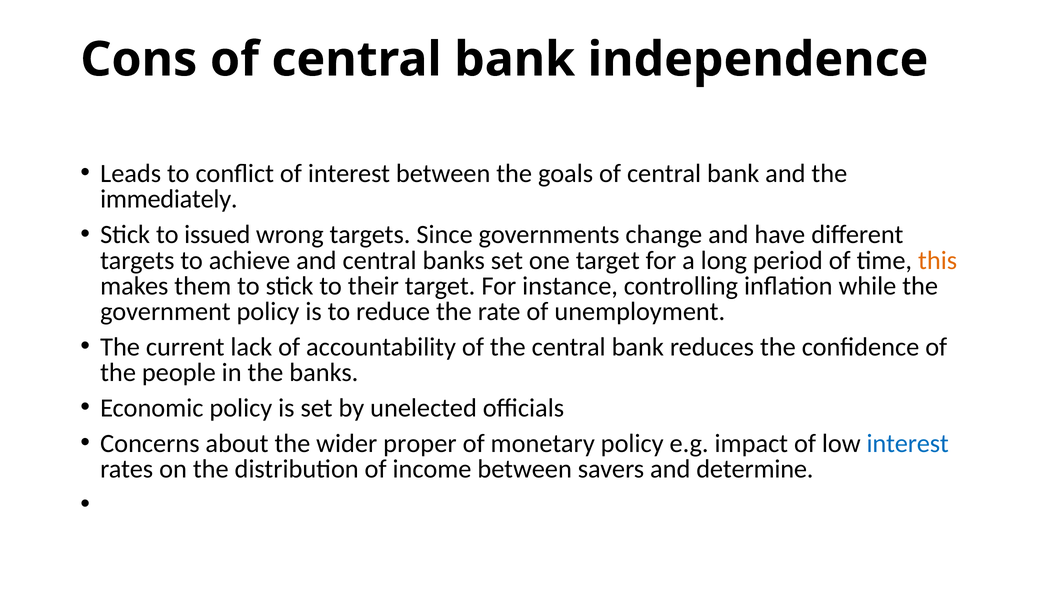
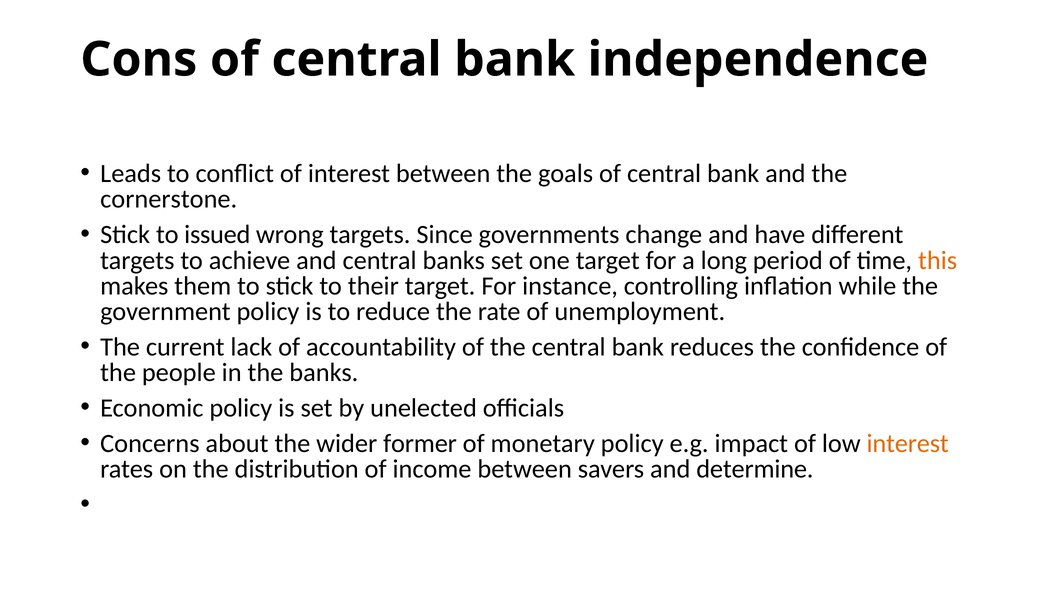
immediately: immediately -> cornerstone (169, 199)
proper: proper -> former (420, 444)
interest colour: blue -> orange (908, 444)
